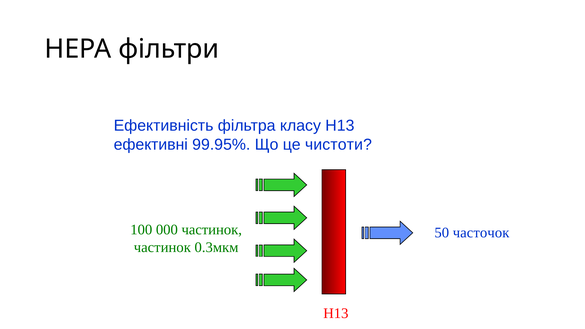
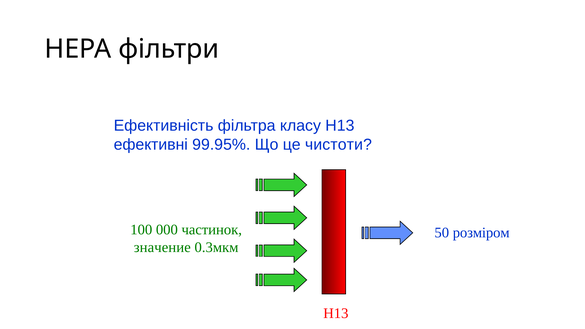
часточок: часточок -> розміром (481, 233)
частинок: частинок -> значение (162, 247)
